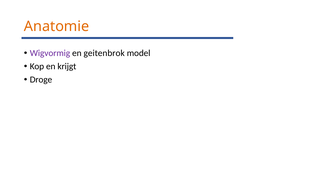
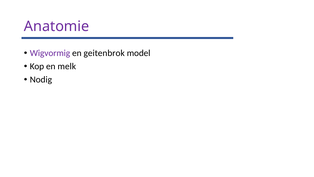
Anatomie colour: orange -> purple (57, 26)
krijgt: krijgt -> melk (67, 66)
Droge: Droge -> Nodig (41, 79)
